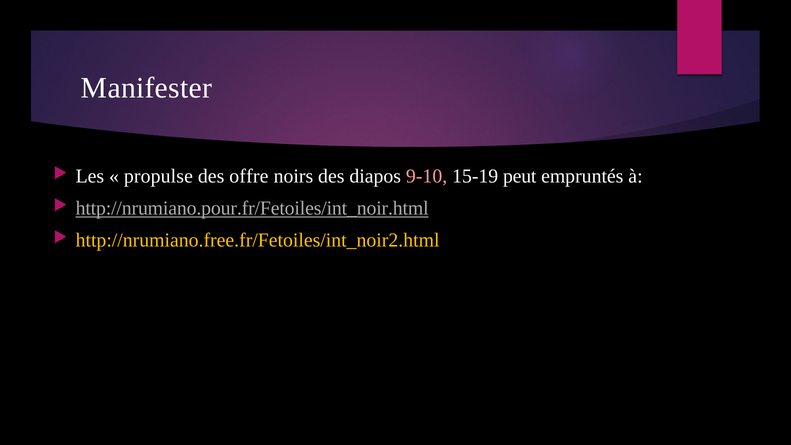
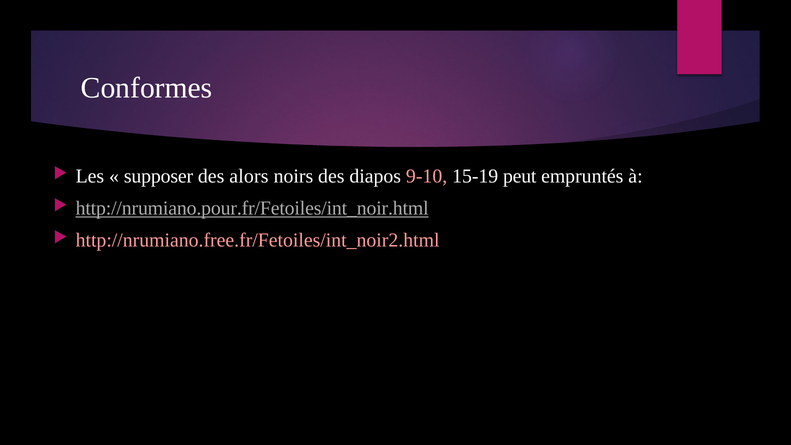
Manifester: Manifester -> Conformes (147, 88)
propulse: propulse -> supposer (159, 176)
offre: offre -> alors (249, 176)
http://nrumiano.free.fr/Fetoiles/int_noir2.html colour: yellow -> pink (258, 240)
